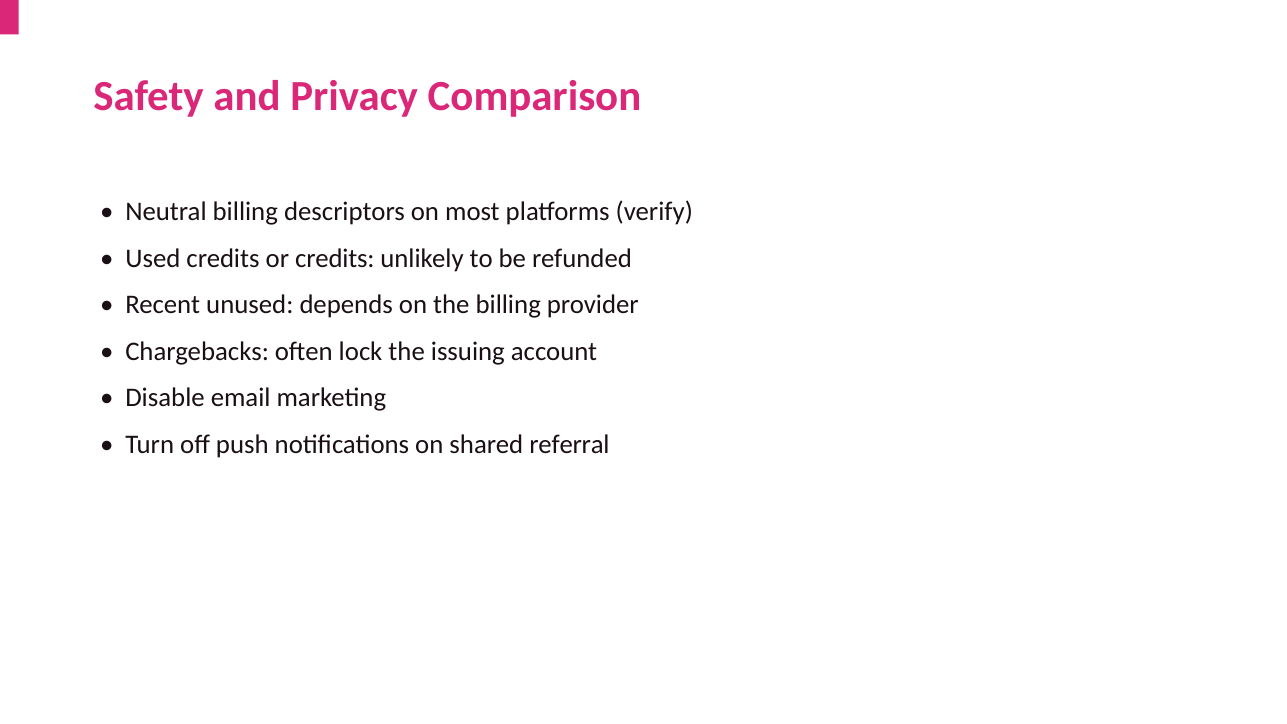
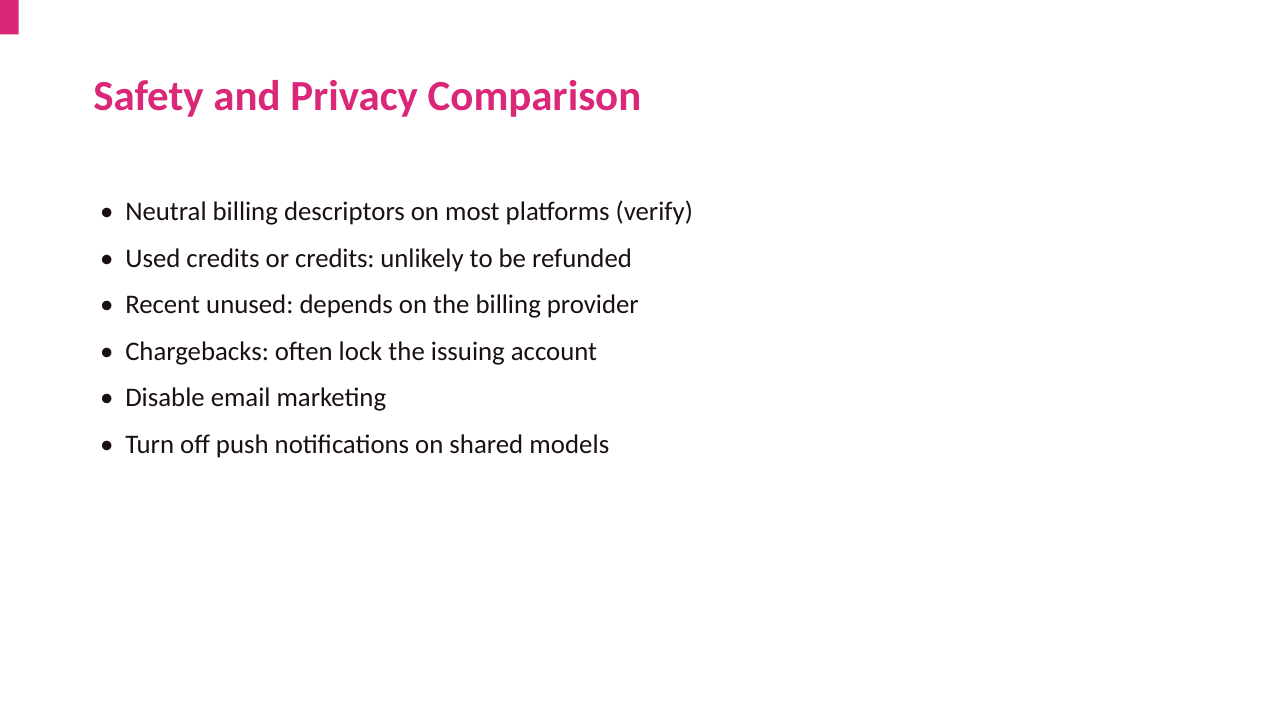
referral: referral -> models (569, 444)
